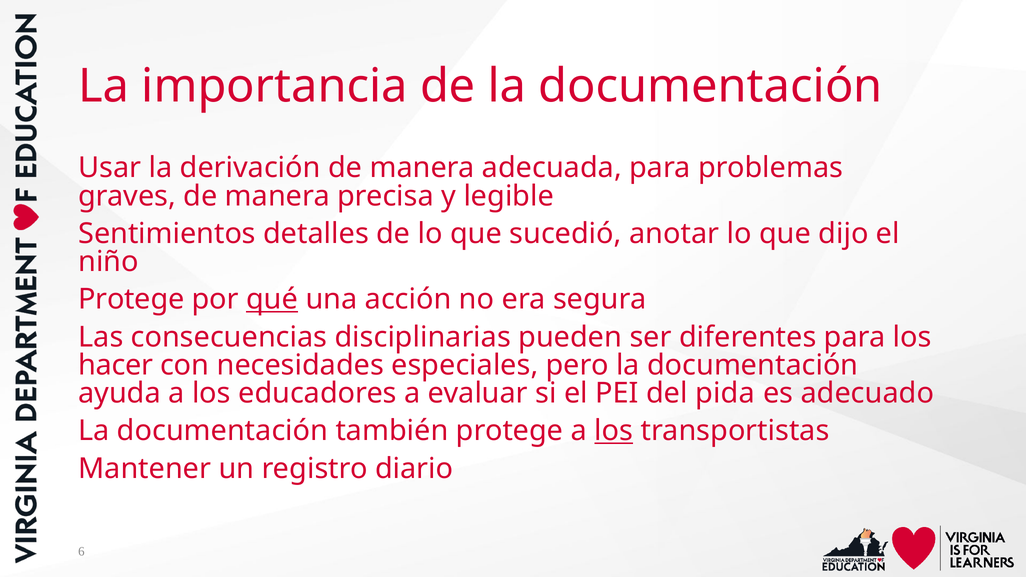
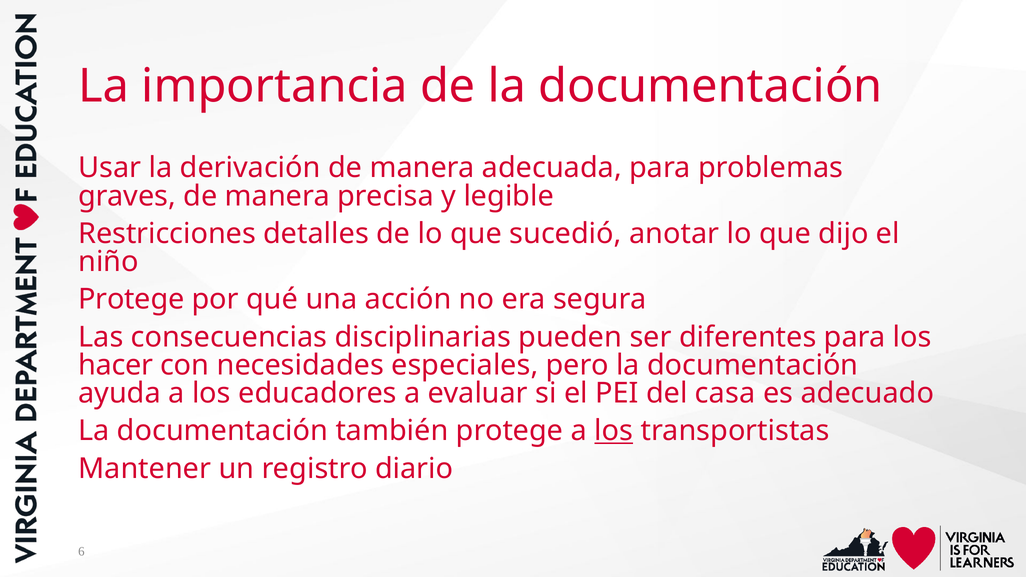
Sentimientos: Sentimientos -> Restricciones (167, 234)
qué underline: present -> none (272, 300)
pida: pida -> casa (725, 393)
